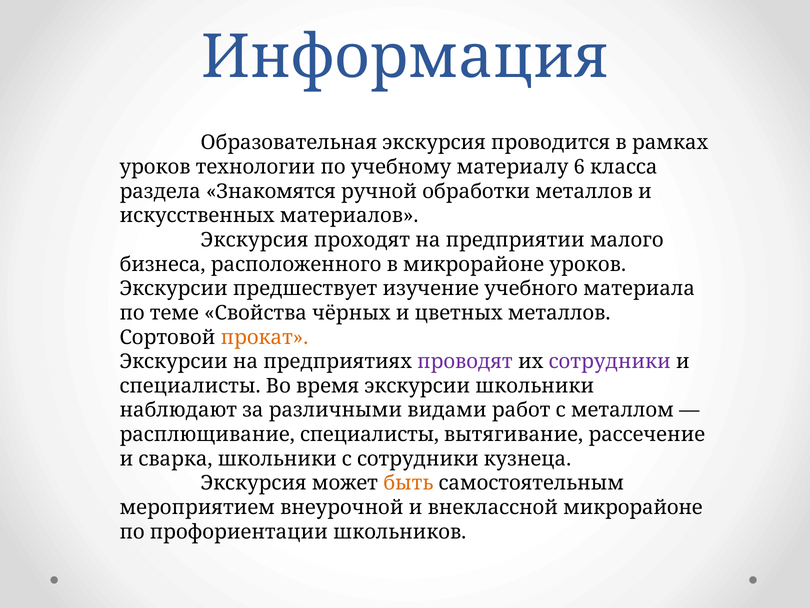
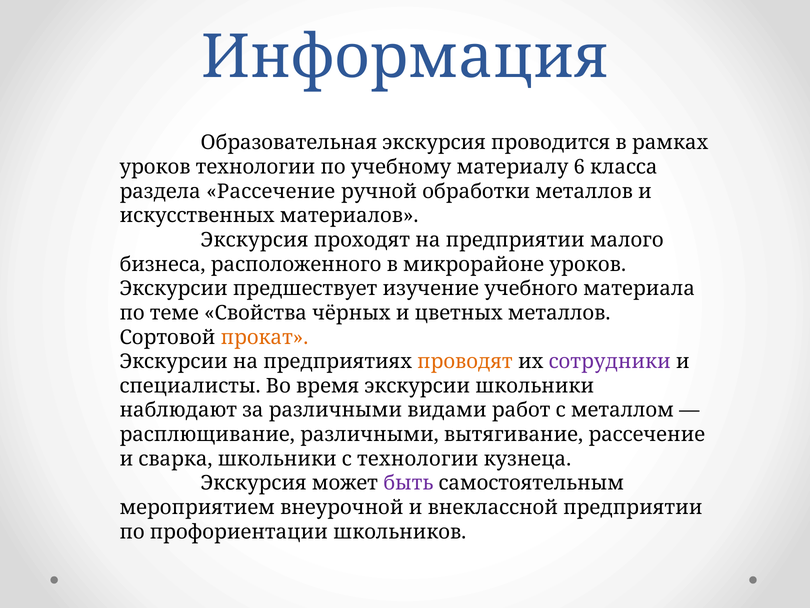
раздела Знакомятся: Знакомятся -> Рассечение (271, 191)
проводят colour: purple -> orange (465, 361)
расплющивание специалисты: специалисты -> различными (369, 434)
с сотрудники: сотрудники -> технологии (418, 459)
быть colour: orange -> purple (408, 483)
внеклассной микрорайоне: микрорайоне -> предприятии (633, 507)
